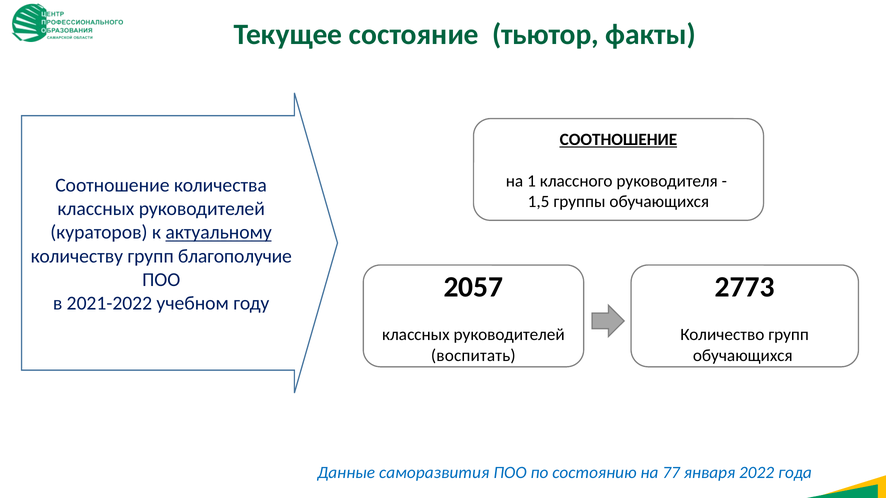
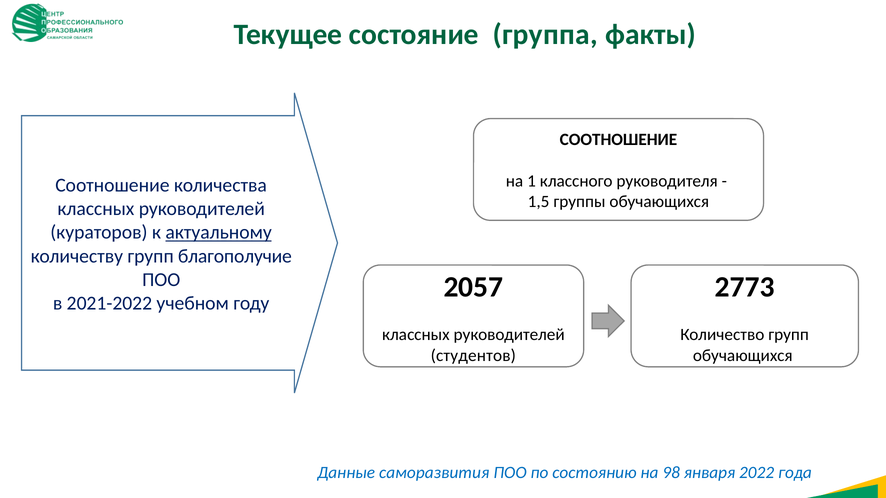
тьютор: тьютор -> группа (545, 35)
СООТНОШЕНИЕ underline: present -> none (618, 140)
воспитать: воспитать -> студентов (473, 356)
77: 77 -> 98 (671, 473)
